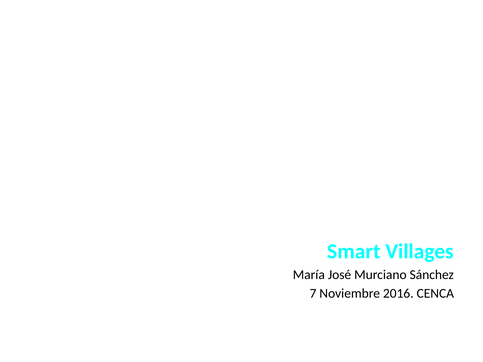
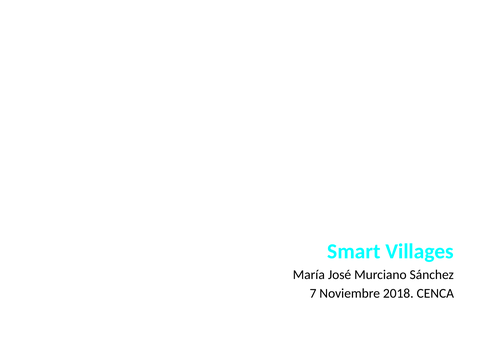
2016: 2016 -> 2018 (398, 294)
